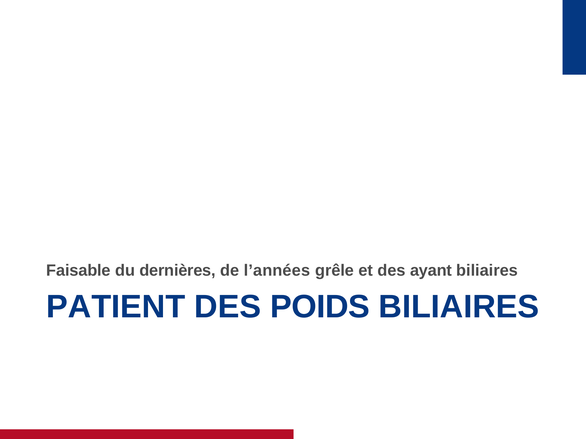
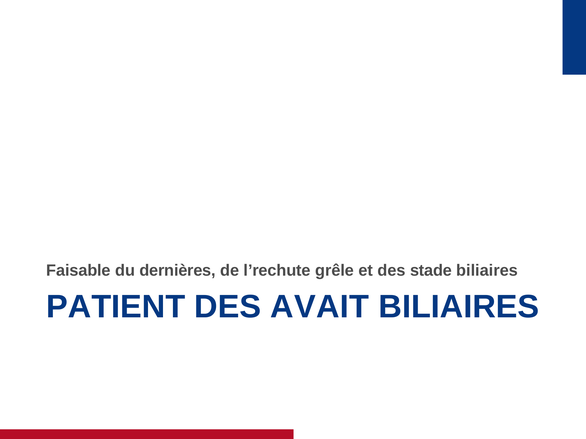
l’années: l’années -> l’rechute (277, 271)
ayant: ayant -> stade (431, 271)
POIDS: POIDS -> AVAIT (320, 307)
